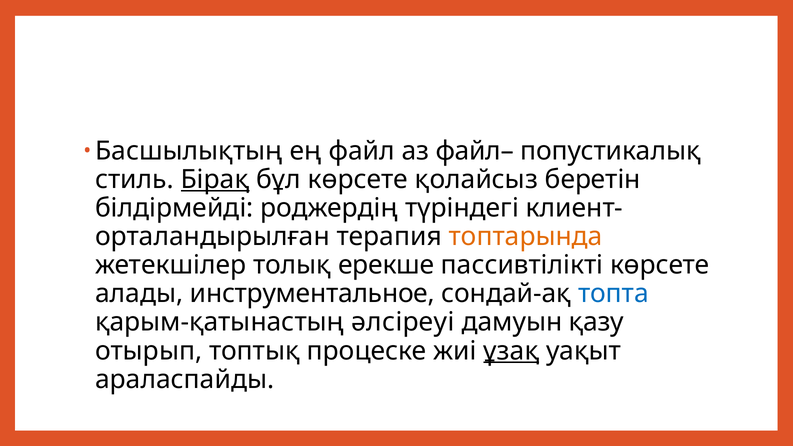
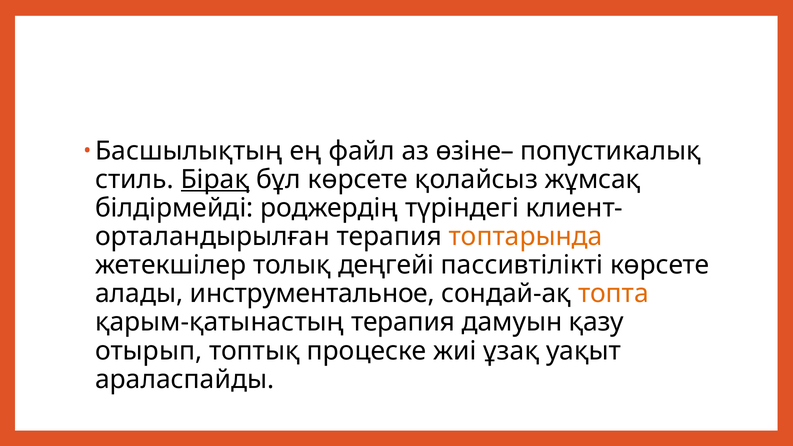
файл–: файл– -> өзіне– (475, 151)
беретін: беретін -> жұмсақ (593, 179)
ерекше: ерекше -> деңгейі (386, 265)
топта colour: blue -> orange (613, 294)
қарым-қатынастың әлсіреуі: әлсіреуі -> терапия (403, 322)
ұзақ underline: present -> none (511, 351)
